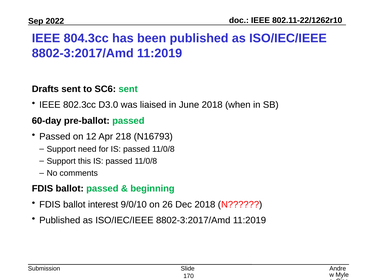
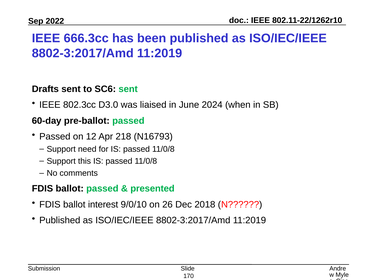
804.3cc: 804.3cc -> 666.3cc (86, 38)
June 2018: 2018 -> 2024 (212, 105)
beginning: beginning -> presented (152, 189)
